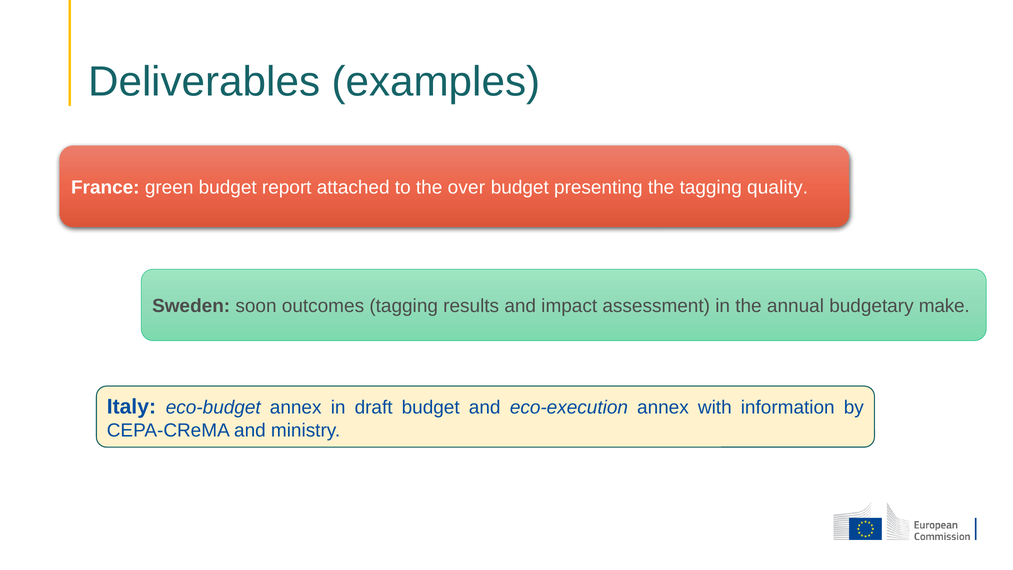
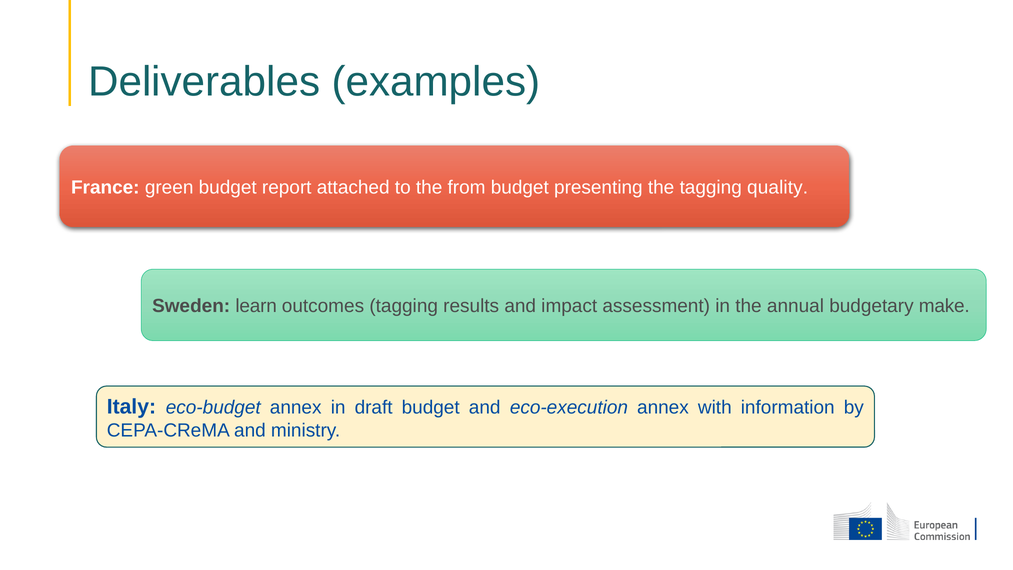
over: over -> from (467, 187)
soon: soon -> learn (256, 306)
